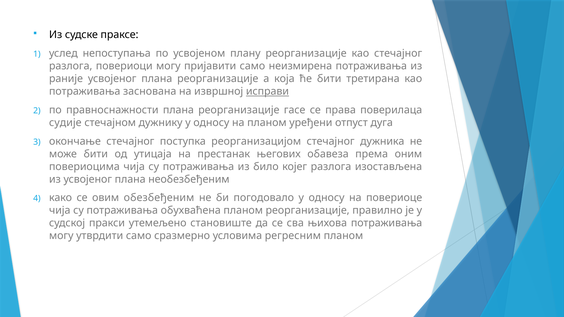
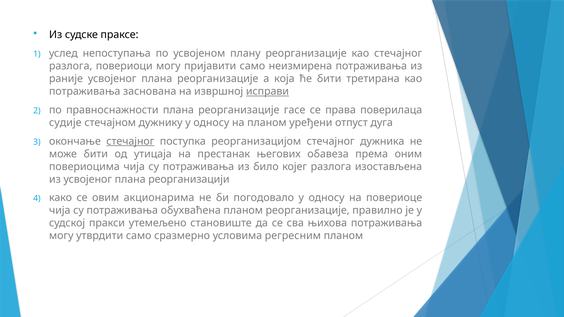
стечајног underline: none -> present (130, 141)
необезбеђеним: необезбеђеним -> реорганизацији (189, 179)
обезбеђеним: обезбеђеним -> акционарима (159, 198)
